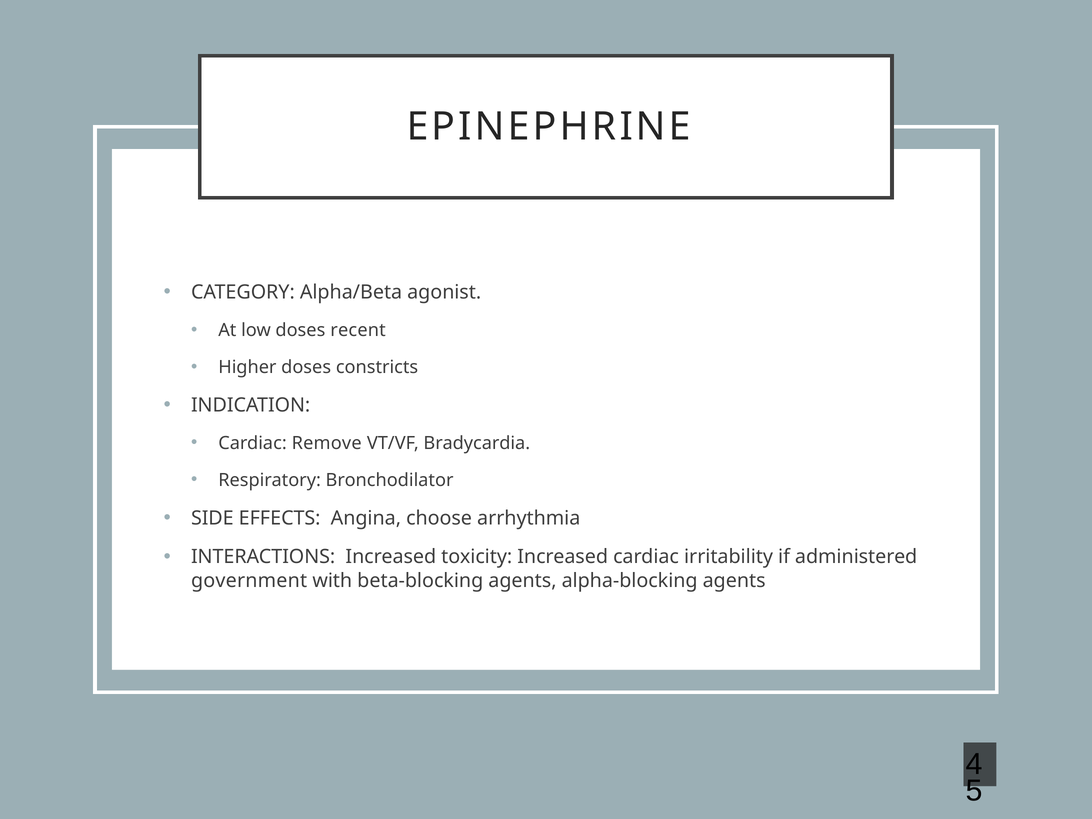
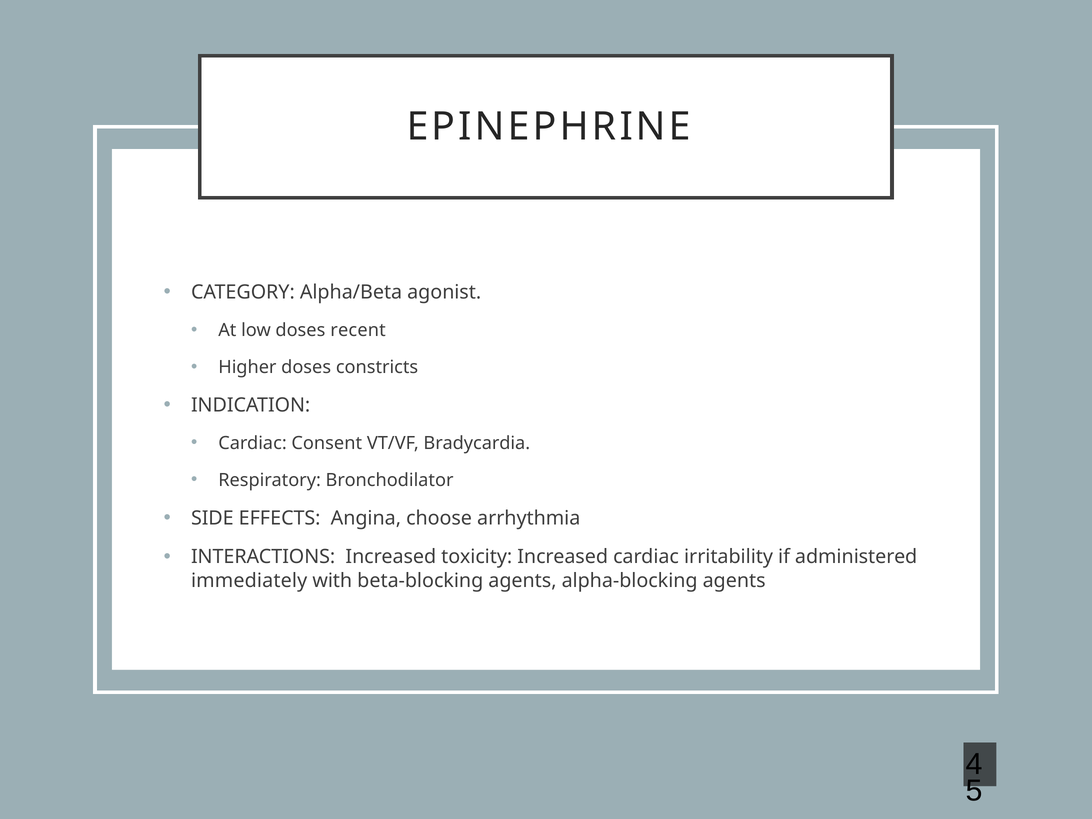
Remove: Remove -> Consent (327, 443)
government: government -> immediately (249, 581)
